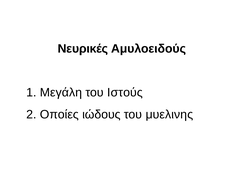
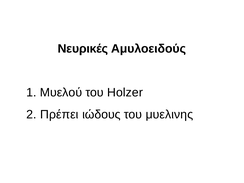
Μεγάλη: Μεγάλη -> Μυελού (61, 93)
Ιστούς: Ιστούς -> Holzer (125, 93)
Οποίες: Οποίες -> Πρέπει (59, 114)
